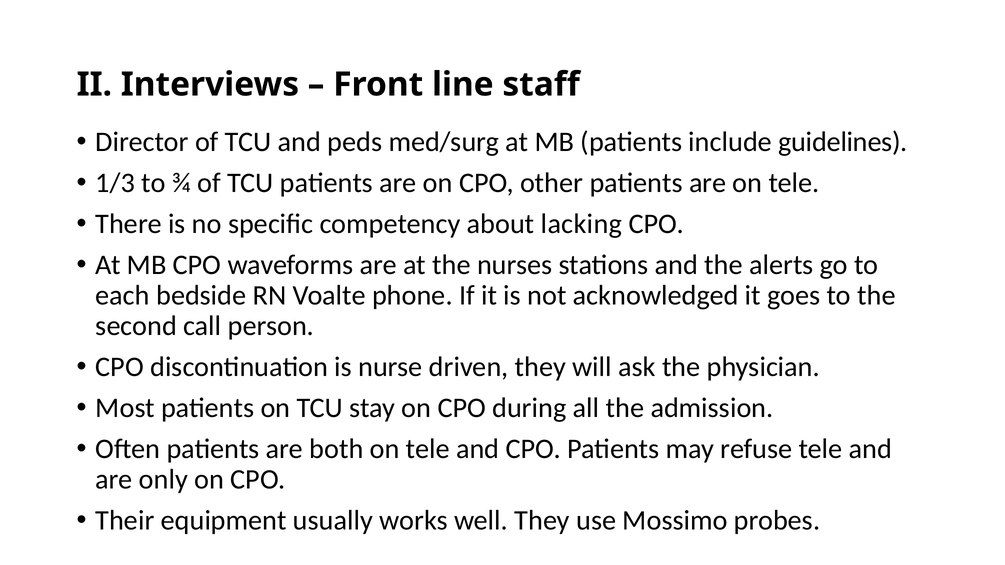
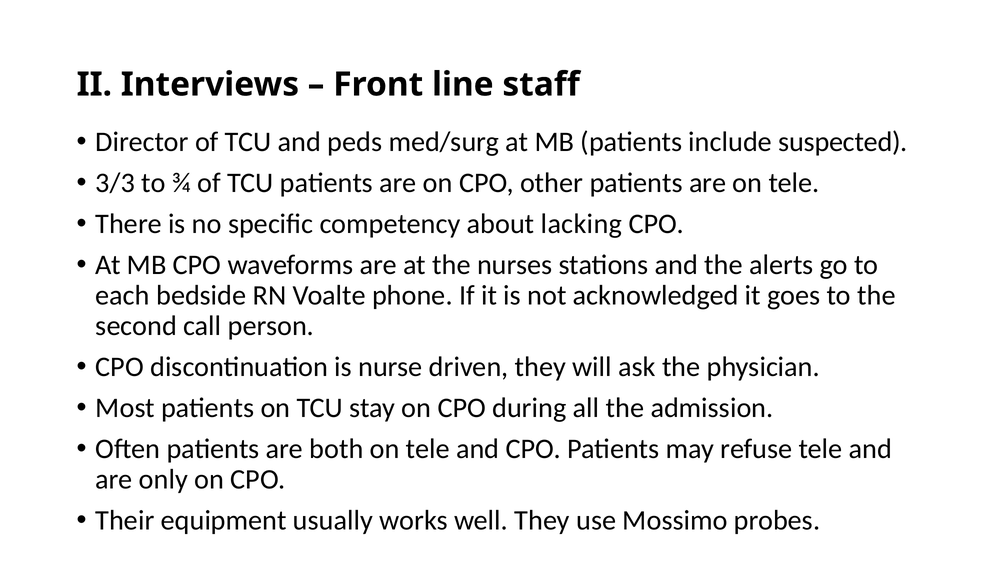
guidelines: guidelines -> suspected (843, 142)
1/3: 1/3 -> 3/3 (115, 183)
